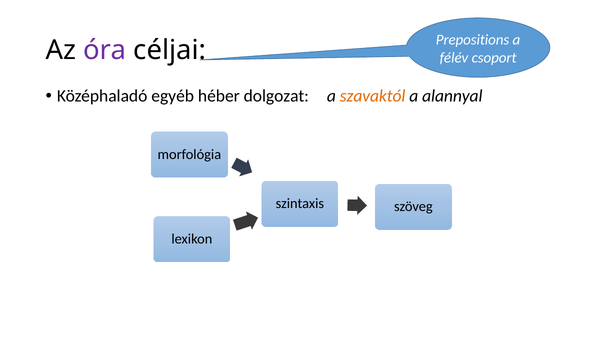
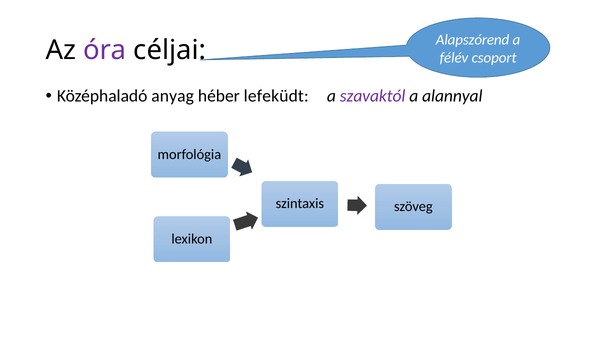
Prepositions: Prepositions -> Alapszórend (473, 40)
egyéb: egyéb -> anyag (173, 96)
dolgozat: dolgozat -> lefeküdt (276, 96)
szavaktól colour: orange -> purple (373, 96)
